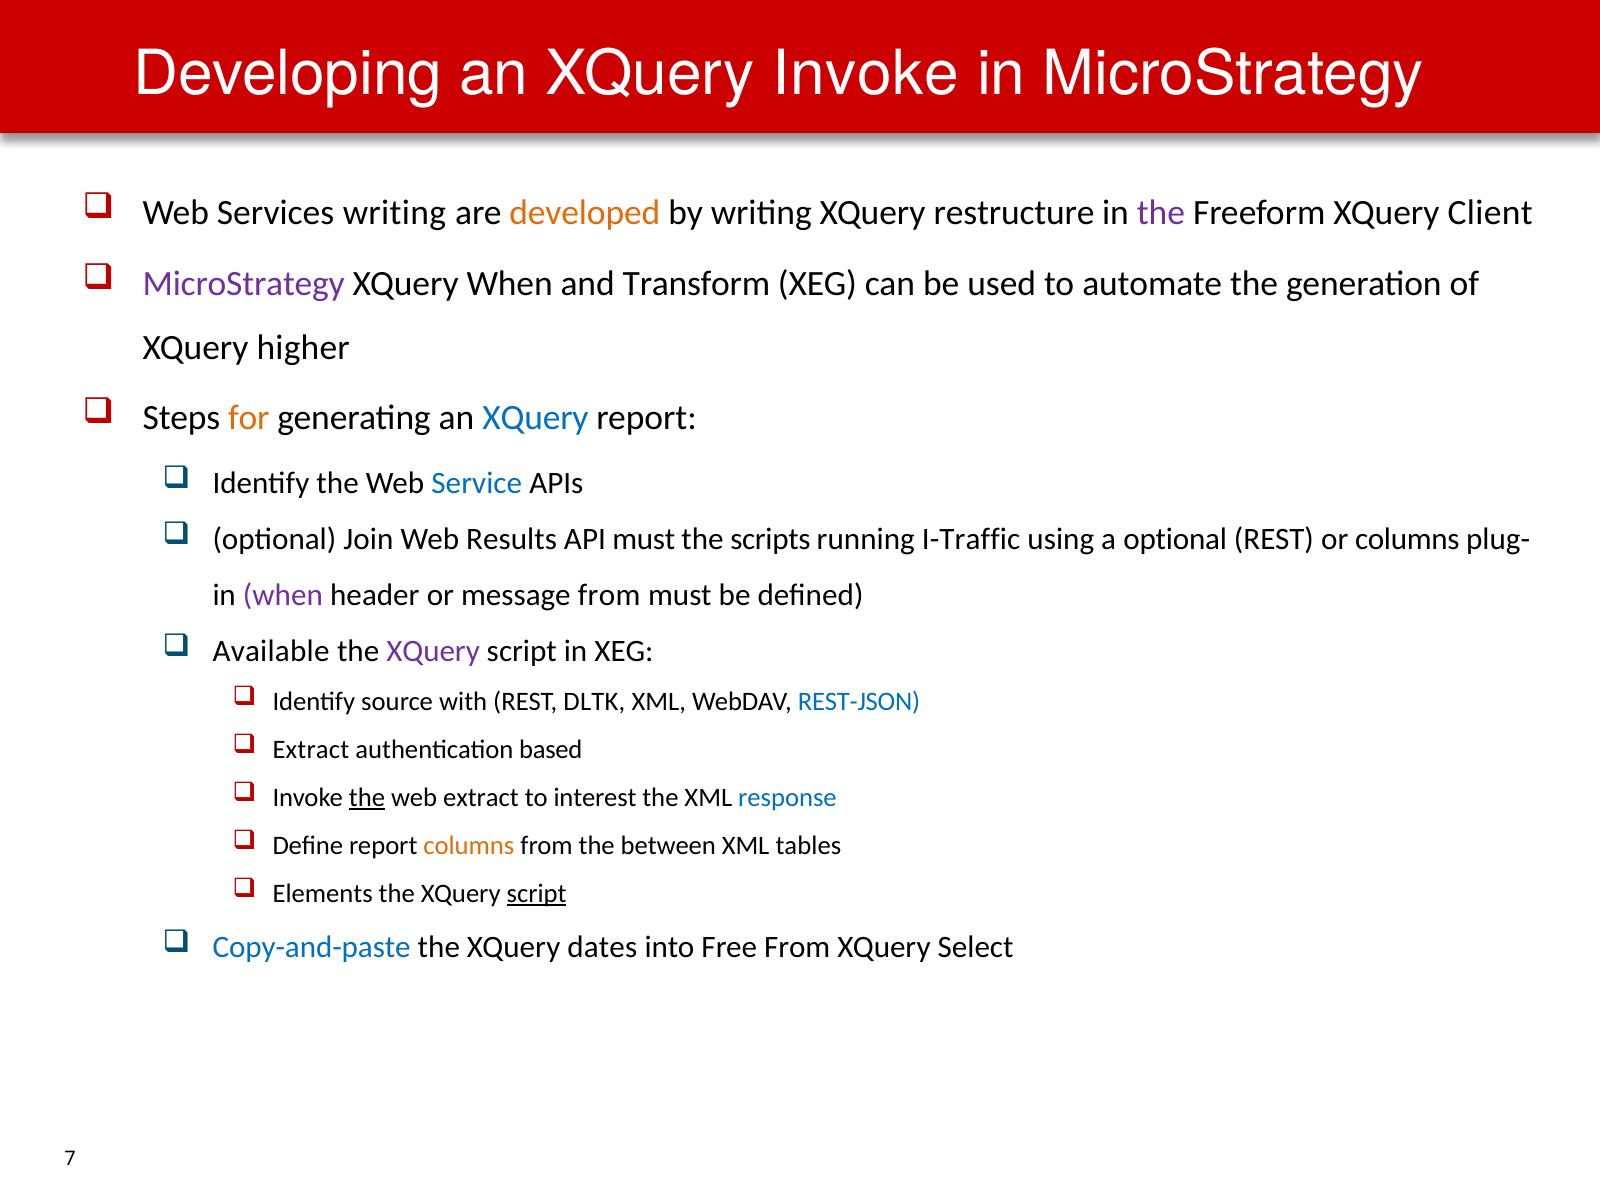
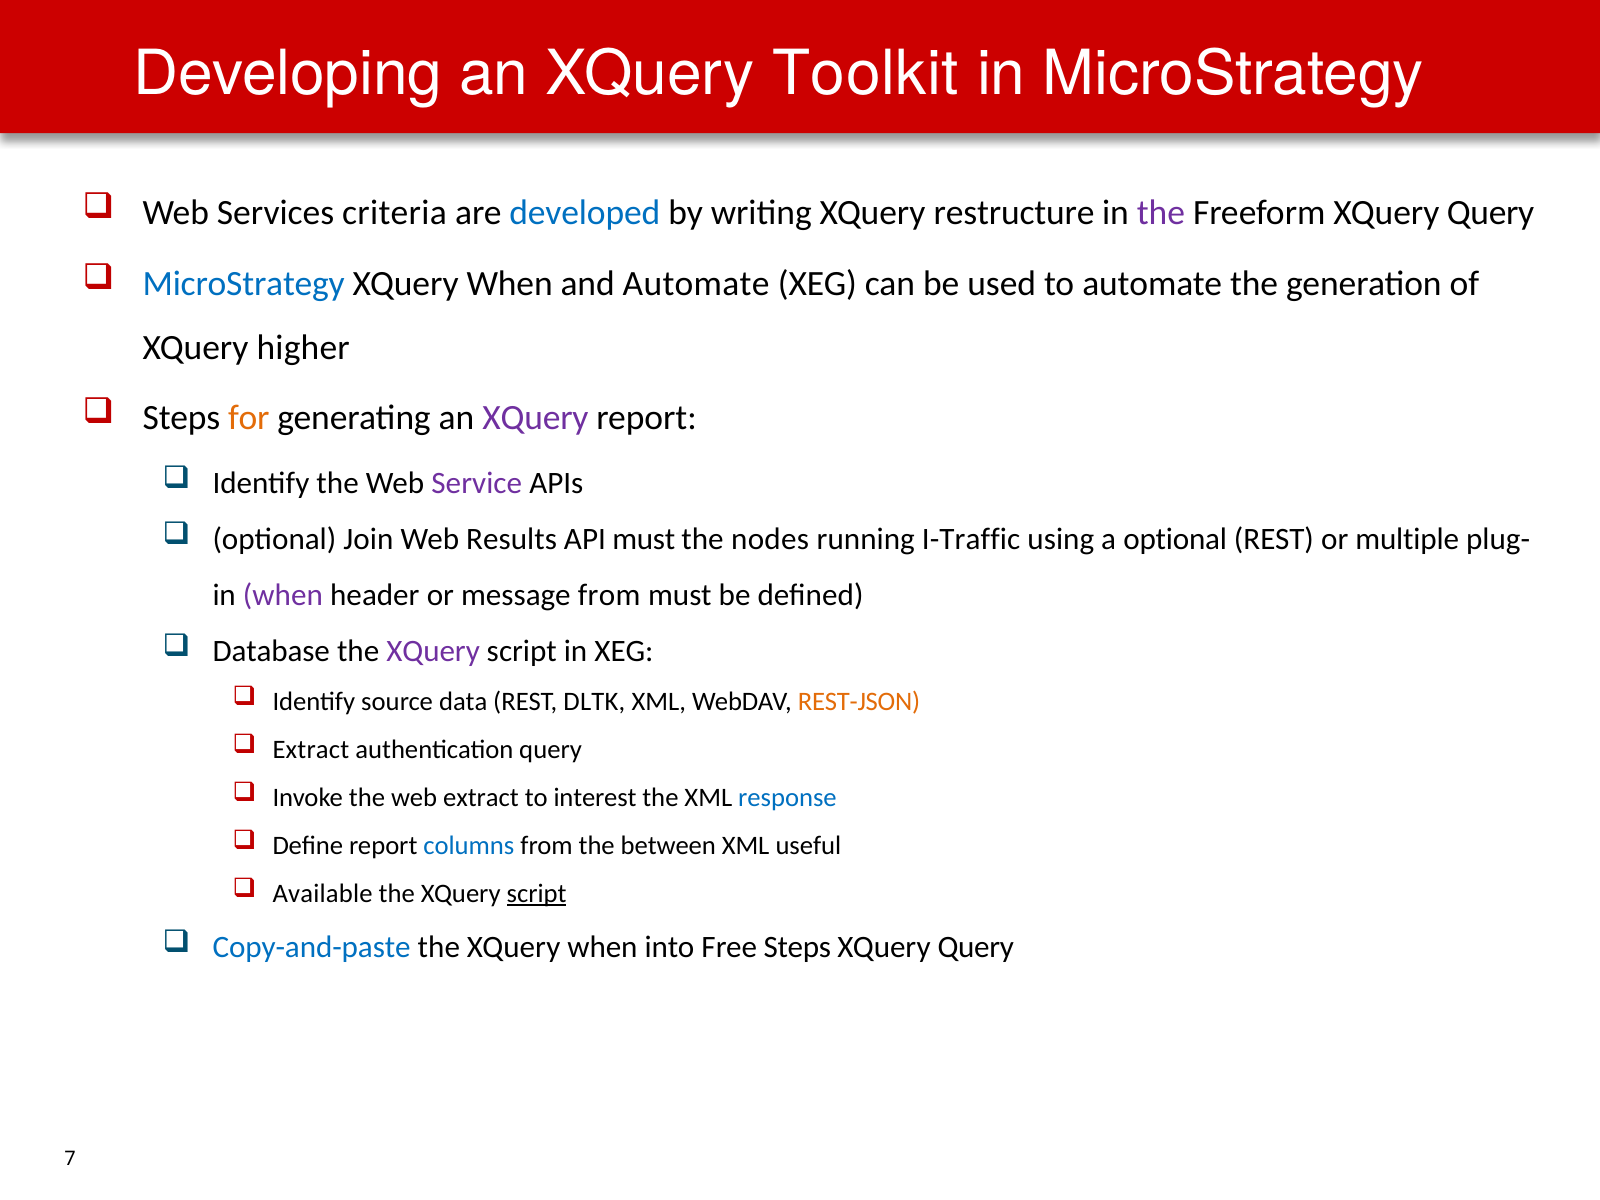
XQuery Invoke: Invoke -> Toolkit (866, 74)
Services writing: writing -> criteria (394, 213)
developed colour: orange -> blue (585, 213)
Freeform XQuery Client: Client -> Query (1491, 213)
MicroStrategy colour: purple -> blue (244, 283)
and Transform: Transform -> Automate (696, 283)
XQuery colour: blue -> purple (535, 418)
Service colour: blue -> purple (477, 483)
scripts: scripts -> nodes (770, 539)
or columns: columns -> multiple (1407, 539)
Available: Available -> Database (271, 651)
with: with -> data (463, 701)
REST-JSON colour: blue -> orange (859, 701)
authentication based: based -> query (551, 749)
the underline: present -> none (367, 797)
columns colour: orange -> blue (469, 845)
tables: tables -> useful (808, 845)
Elements: Elements -> Available (323, 893)
the XQuery dates: dates -> when (602, 947)
Free From: From -> Steps (797, 947)
Select: Select -> Query (976, 947)
